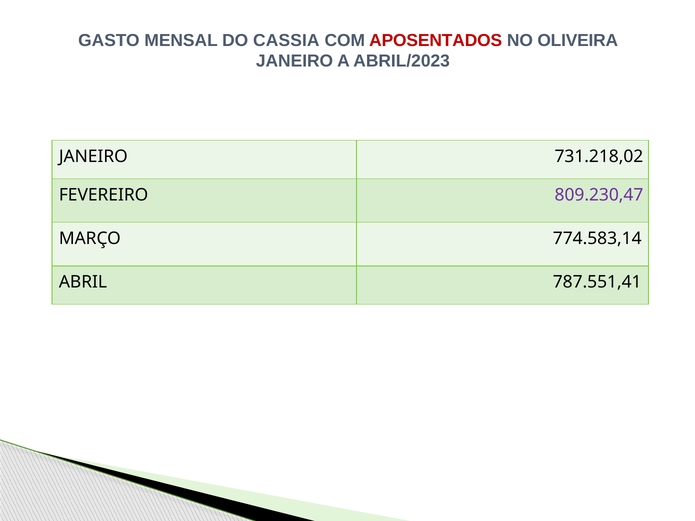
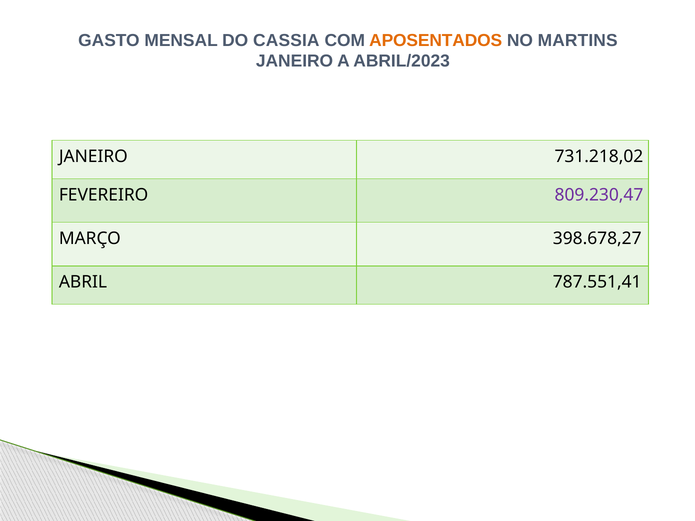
APOSENTADOS colour: red -> orange (436, 40)
OLIVEIRA: OLIVEIRA -> MARTINS (578, 40)
774.583,14: 774.583,14 -> 398.678,27 (597, 239)
